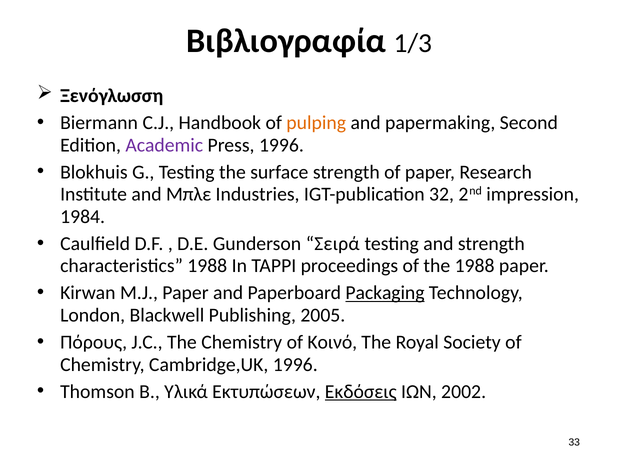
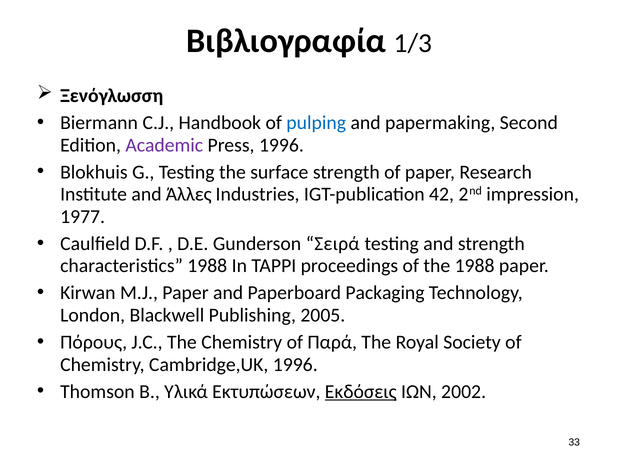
pulping colour: orange -> blue (316, 123)
Μπλε: Μπλε -> Άλλες (189, 194)
32: 32 -> 42 (441, 194)
1984: 1984 -> 1977 (83, 217)
Packaging underline: present -> none (385, 293)
Κοινό: Κοινό -> Παρά (332, 342)
